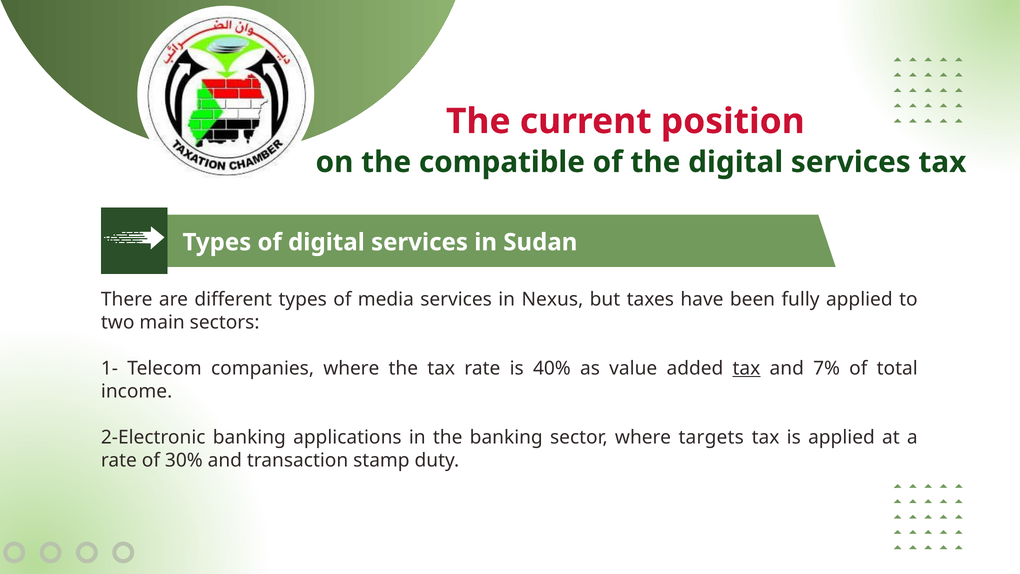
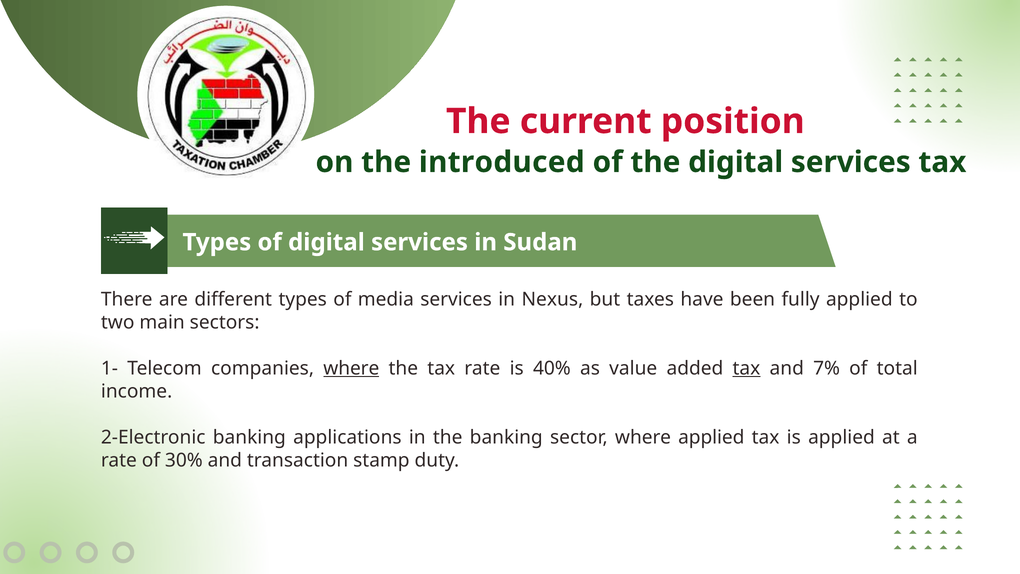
compatible: compatible -> introduced (502, 162)
where underline: none -> present (351, 368)
where targets: targets -> applied (711, 437)
